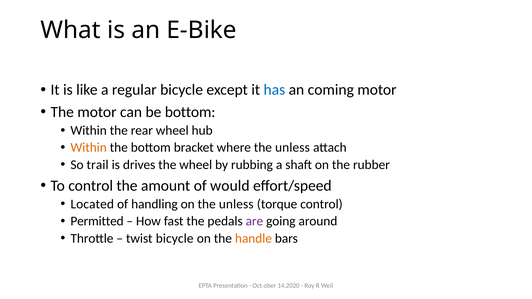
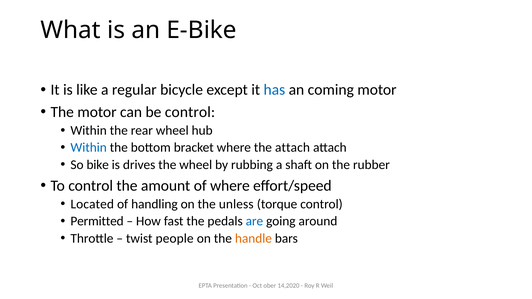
be bottom: bottom -> control (190, 112)
Within colour: orange -> blue (89, 148)
where the unless: unless -> attach (292, 148)
trail: trail -> bike (98, 165)
of would: would -> where (230, 186)
are colour: purple -> blue (254, 221)
twist bicycle: bicycle -> people (175, 239)
